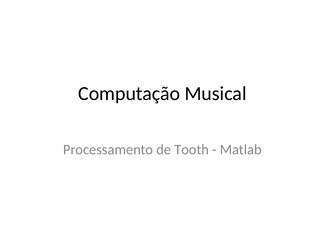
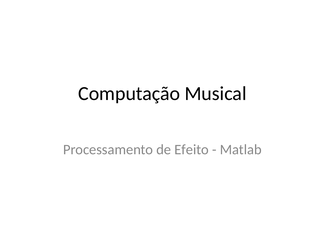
Tooth: Tooth -> Efeito (192, 149)
